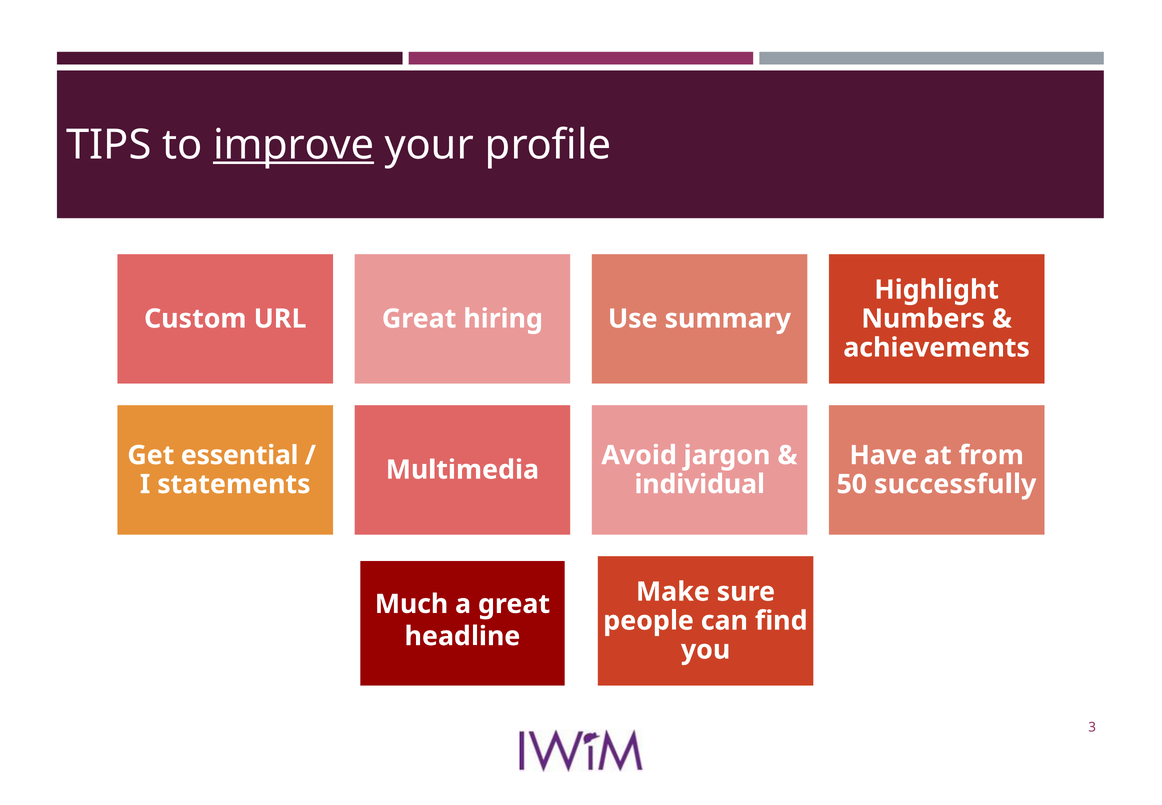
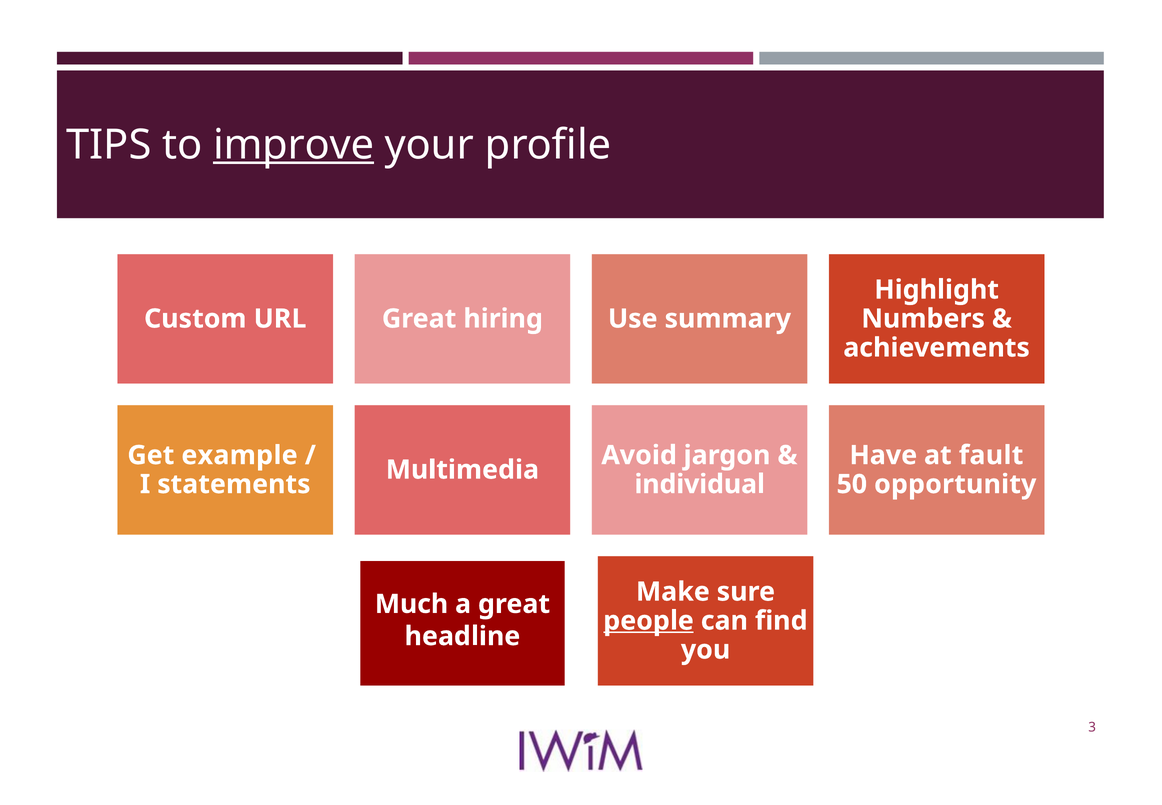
essential: essential -> example (239, 455)
from: from -> fault (991, 455)
successfully: successfully -> opportunity (955, 484)
people underline: none -> present (649, 620)
